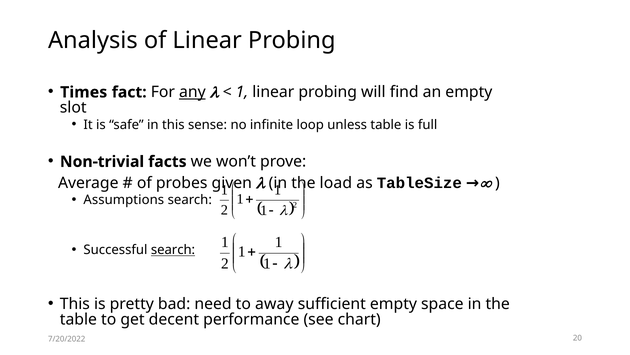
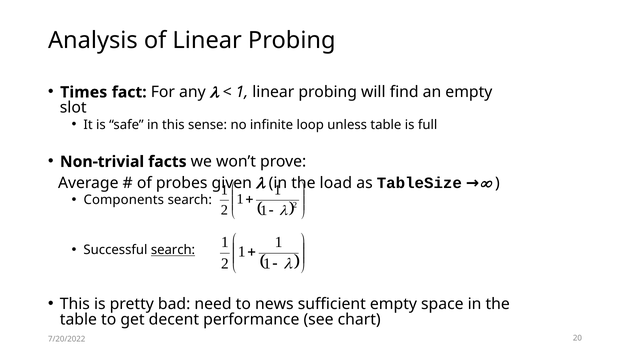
any underline: present -> none (192, 92)
Assumptions: Assumptions -> Components (124, 200)
away: away -> news (274, 304)
